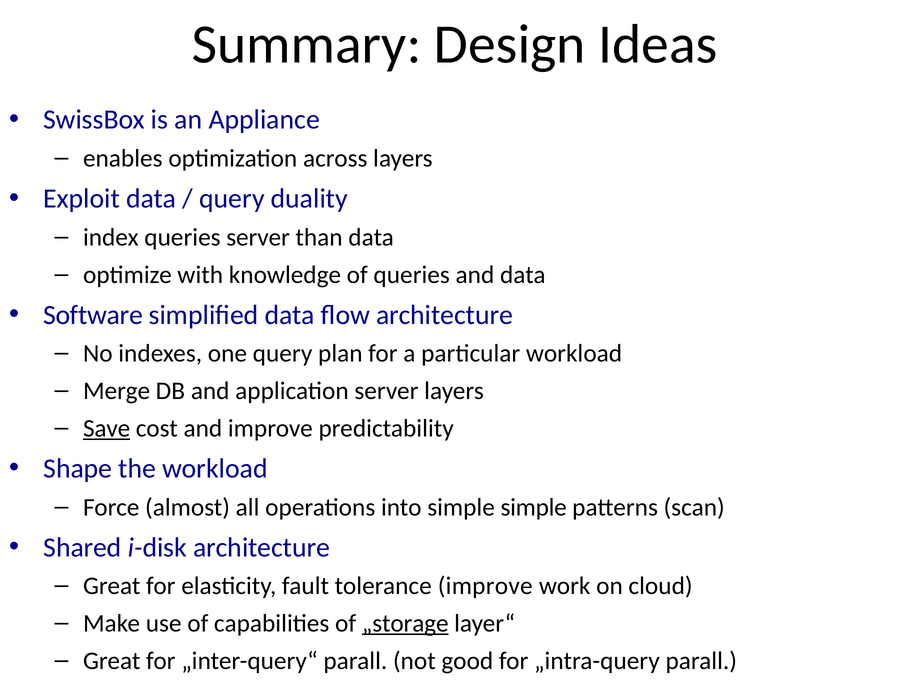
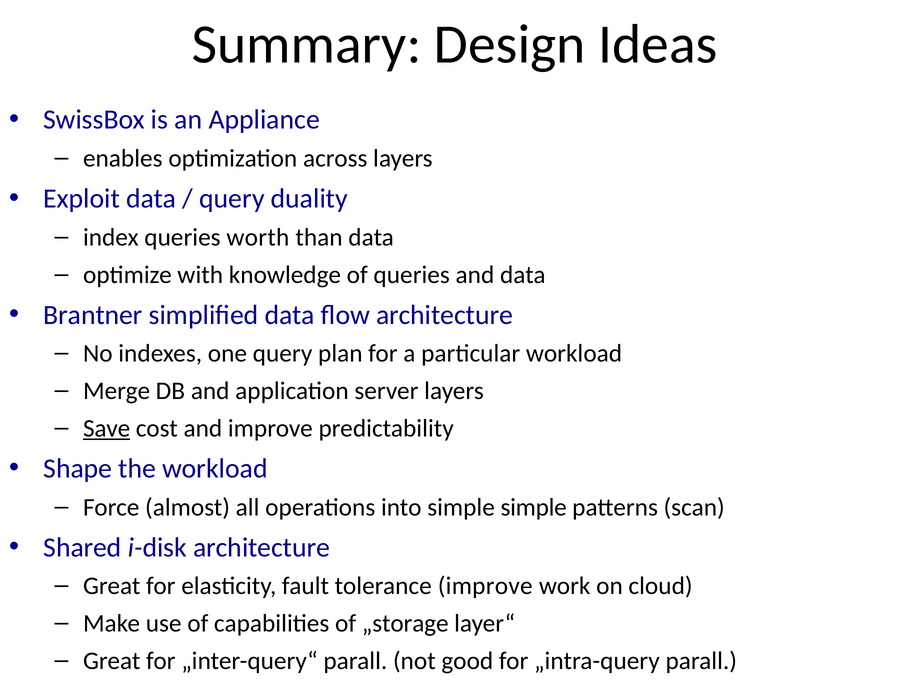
queries server: server -> worth (258, 238)
Software: Software -> Brantner (93, 315)
„storage underline: present -> none (405, 624)
